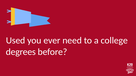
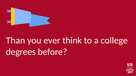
Used: Used -> Than (16, 41)
need: need -> think (72, 41)
